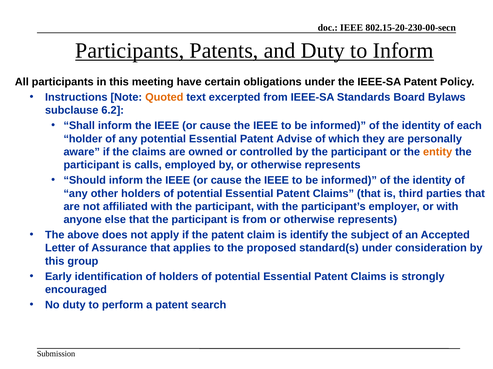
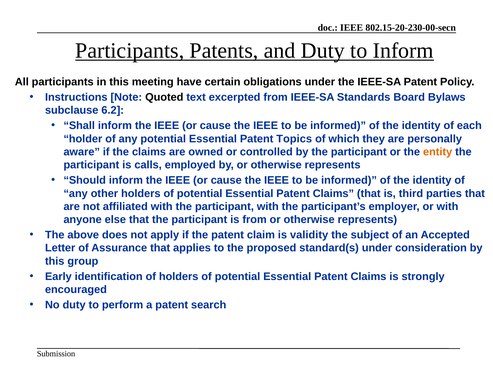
Quoted colour: orange -> black (164, 97)
Advise: Advise -> Topics (294, 139)
identify: identify -> validity (309, 235)
